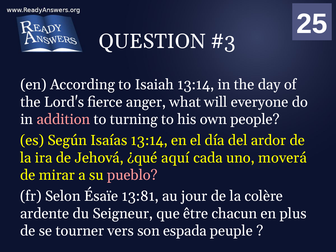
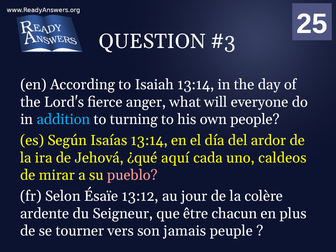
addition colour: pink -> light blue (63, 119)
moverá: moverá -> caldeos (283, 158)
13:81: 13:81 -> 13:12 (140, 196)
espada: espada -> jamais (185, 231)
